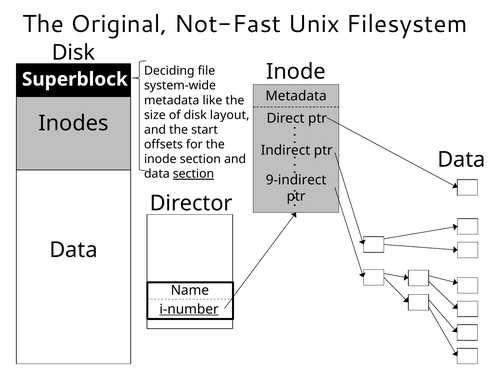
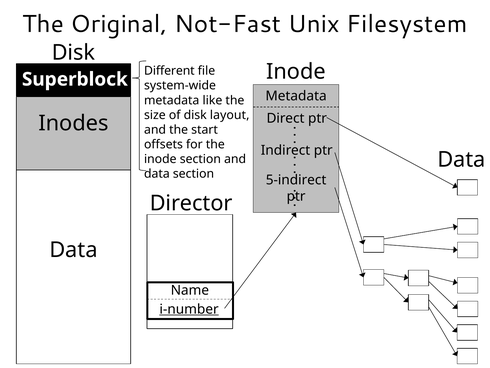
Deciding: Deciding -> Different (169, 71)
section underline: present -> none (193, 174)
9-indirect: 9-indirect -> 5-indirect (296, 180)
